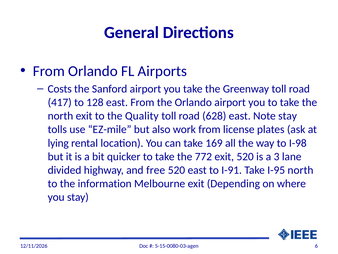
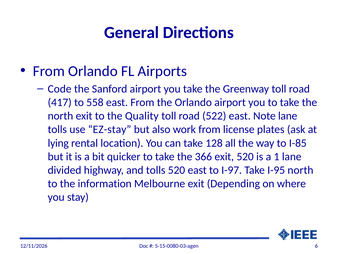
Costs: Costs -> Code (60, 89)
128: 128 -> 558 (95, 102)
628: 628 -> 522 (214, 116)
Note stay: stay -> lane (288, 116)
EZ-mile: EZ-mile -> EZ-stay (110, 129)
169: 169 -> 128 (214, 143)
I-98: I-98 -> I-85 (298, 143)
772: 772 -> 366 (203, 156)
3: 3 -> 1 (277, 156)
and free: free -> tolls (156, 170)
I-91: I-91 -> I-97 (232, 170)
